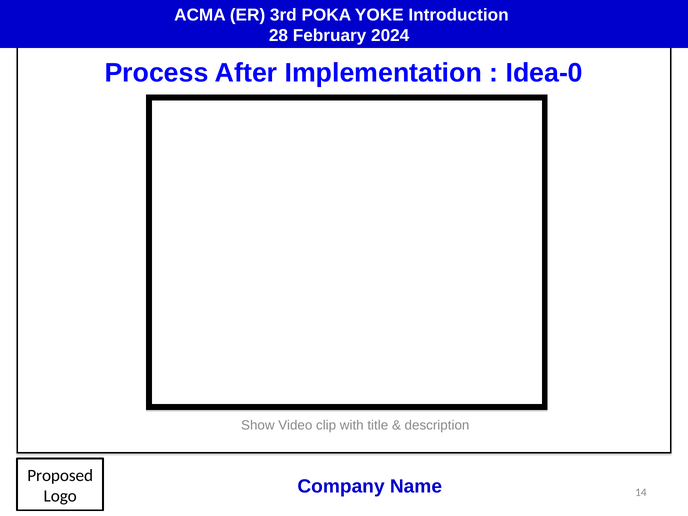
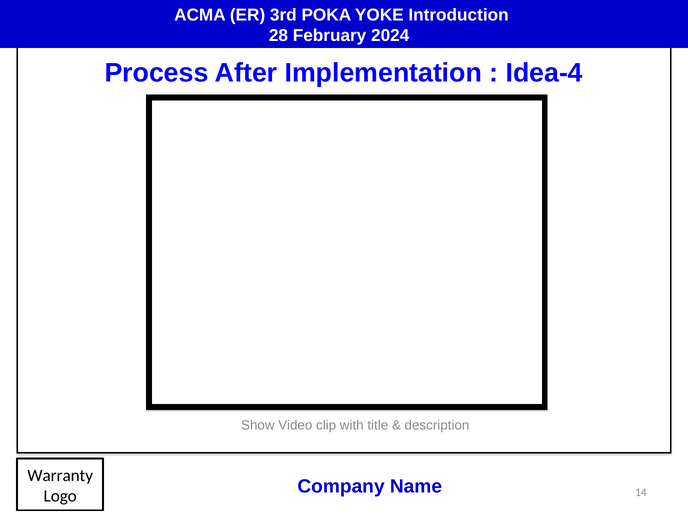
Idea-0: Idea-0 -> Idea-4 (544, 73)
Proposed: Proposed -> Warranty (60, 475)
